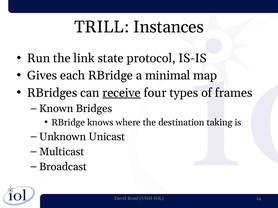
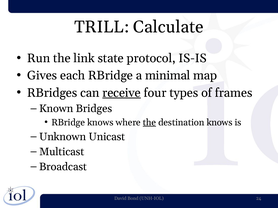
Instances: Instances -> Calculate (168, 27)
the underline: none -> present (149, 123)
destination taking: taking -> knows (220, 123)
